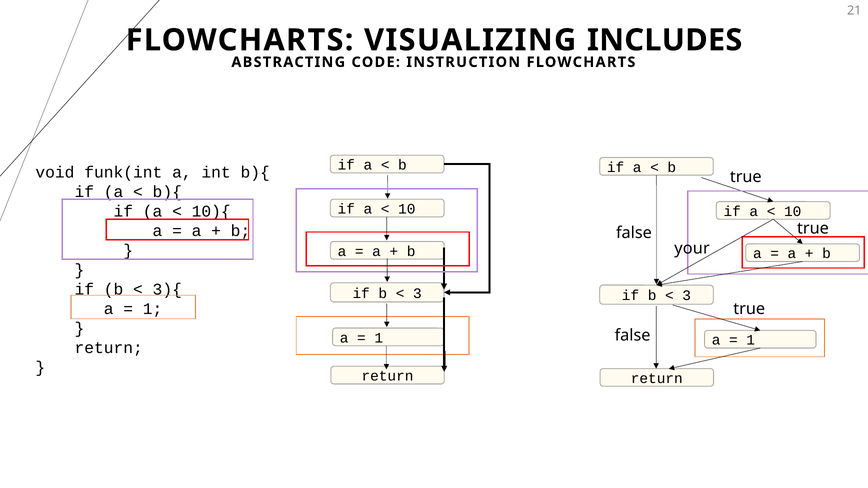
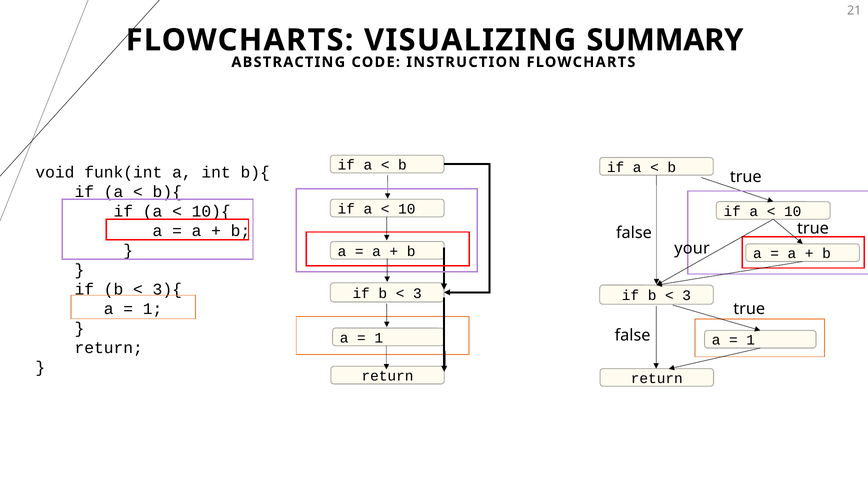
INCLUDES: INCLUDES -> SUMMARY (665, 40)
